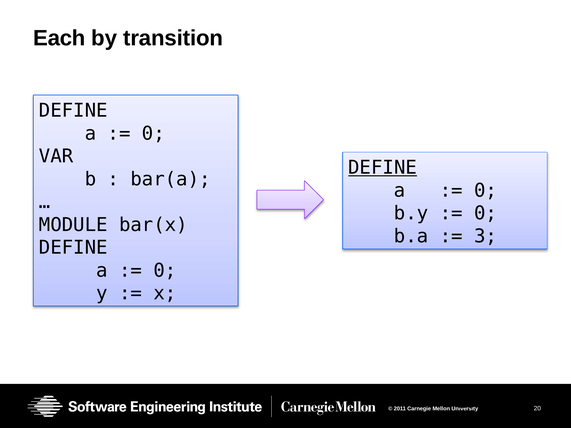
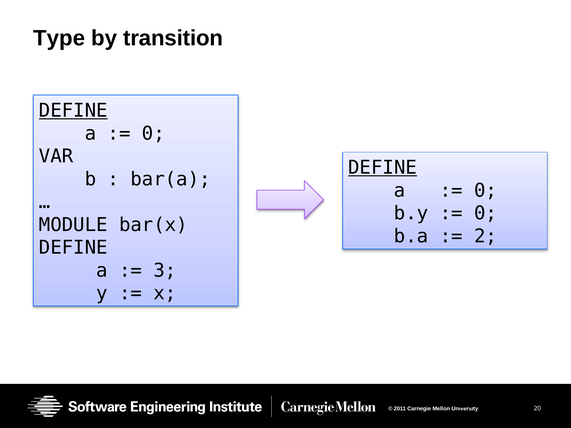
Each: Each -> Type (59, 38)
DEFINE underline: none -> present (73, 111)
3: 3 -> 2 (486, 236)
0: 0 -> 3 (165, 271)
